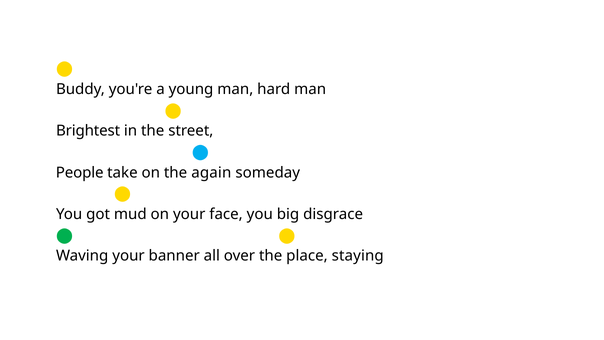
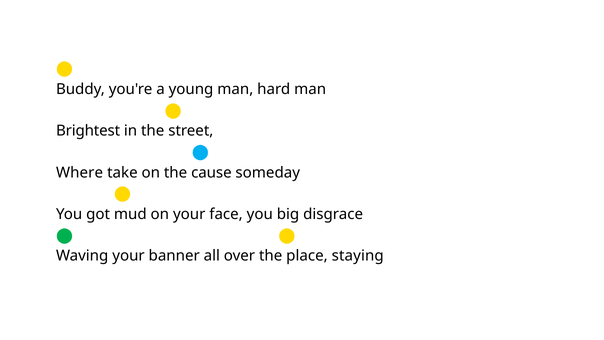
People: People -> Where (80, 172)
again: again -> cause (211, 172)
